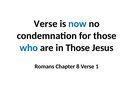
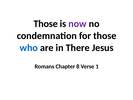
Verse: Verse -> Those (46, 24)
now colour: blue -> purple (77, 24)
in Those: Those -> There (78, 48)
